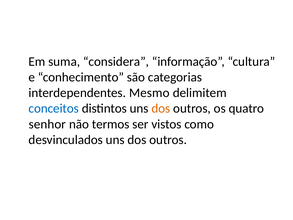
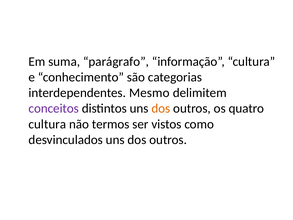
considera: considera -> parágrafo (116, 61)
conceitos colour: blue -> purple (54, 108)
senhor: senhor -> cultura (47, 124)
